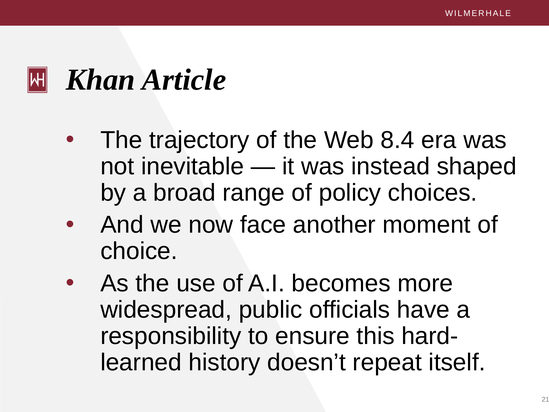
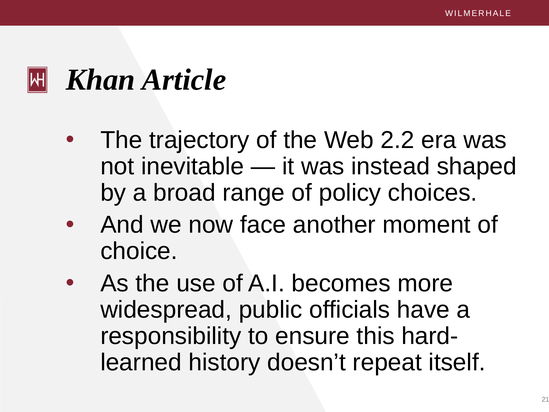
8.4: 8.4 -> 2.2 (398, 140)
